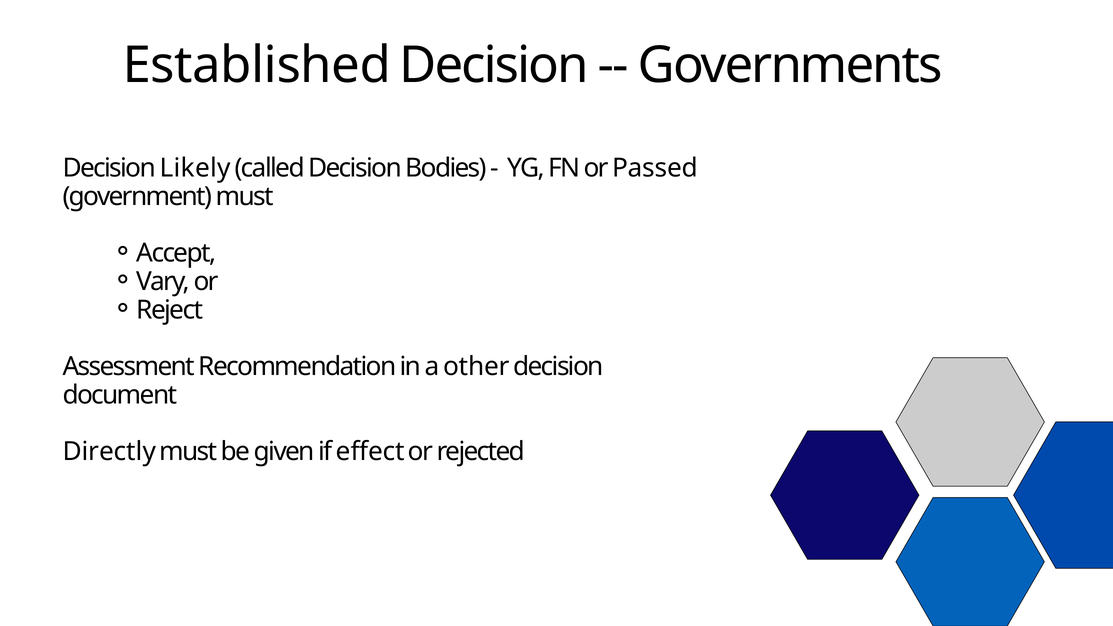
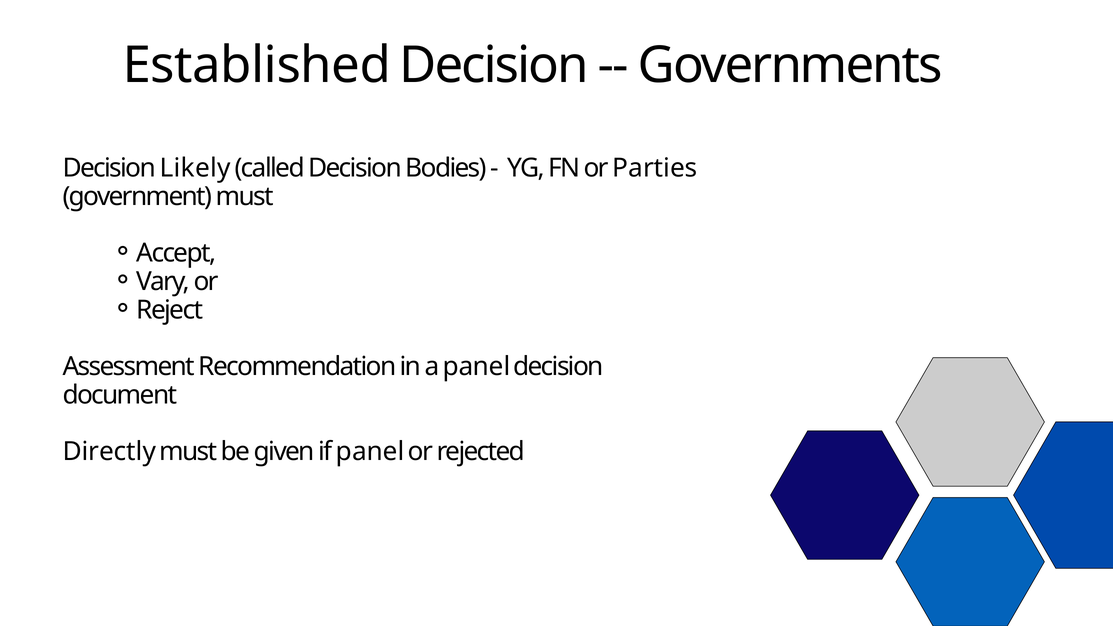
Passed: Passed -> Parties (655, 168)
a other: other -> panel (476, 367)
if effect: effect -> panel (370, 452)
